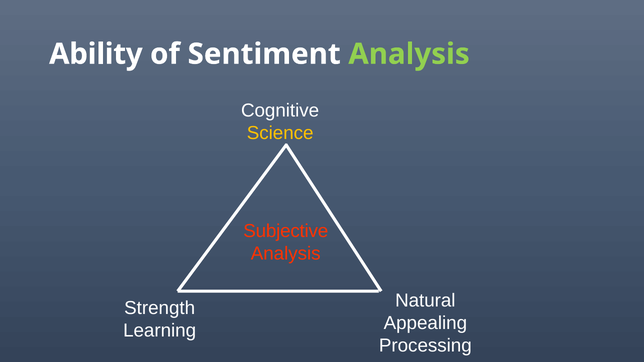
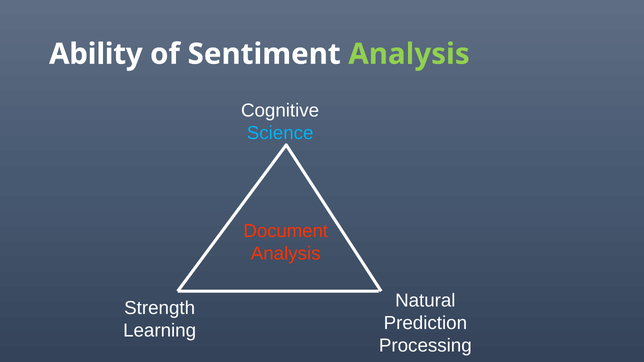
Science colour: yellow -> light blue (280, 133)
Subjective: Subjective -> Document (286, 231)
Appealing: Appealing -> Prediction (425, 323)
